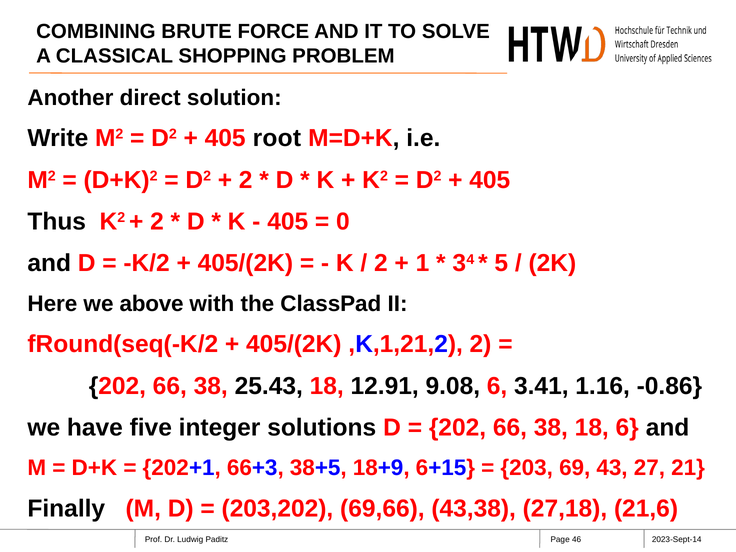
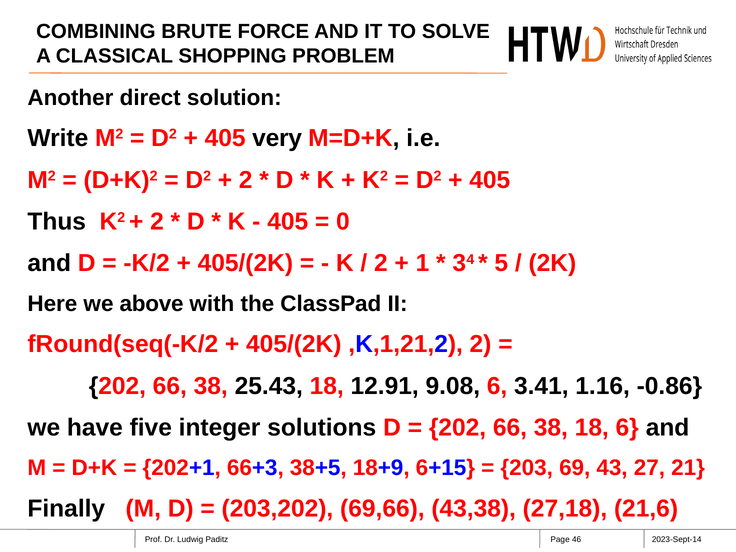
root: root -> very (277, 138)
